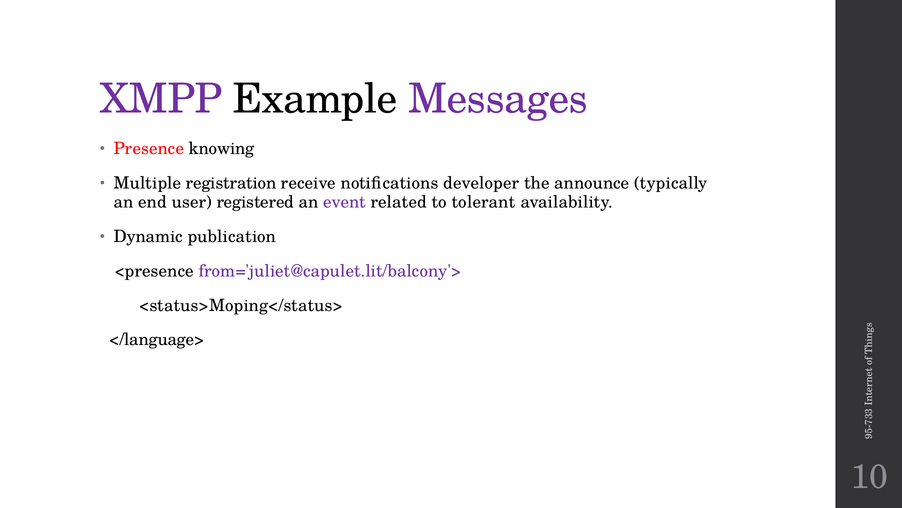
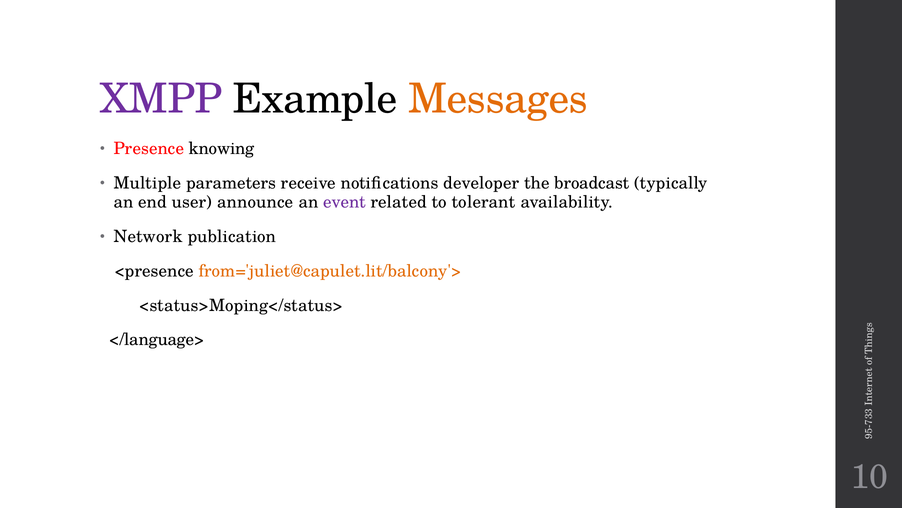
Messages colour: purple -> orange (498, 99)
registration: registration -> parameters (231, 183)
announce: announce -> broadcast (592, 183)
registered: registered -> announce (255, 202)
Dynamic: Dynamic -> Network (148, 236)
from='juliet@capulet.lit/balcony'> colour: purple -> orange (330, 271)
